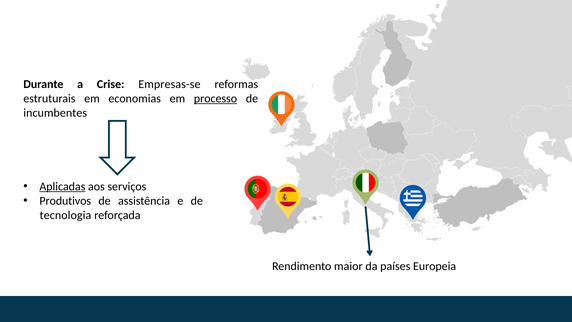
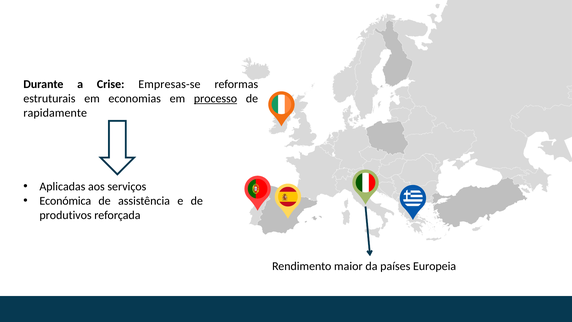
incumbentes: incumbentes -> rapidamente (55, 113)
Aplicadas underline: present -> none (62, 186)
Produtivos: Produtivos -> Económica (65, 201)
tecnologia: tecnologia -> produtivos (66, 215)
